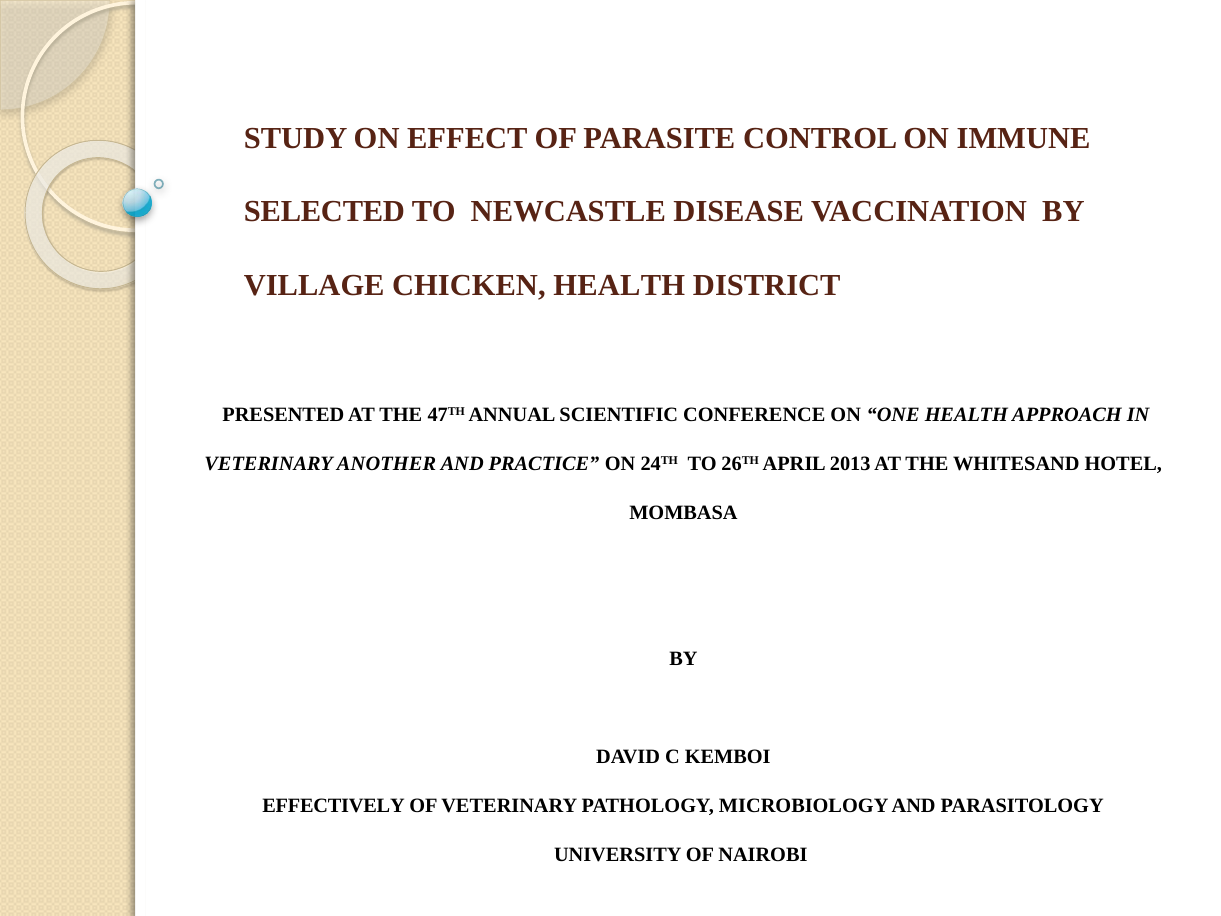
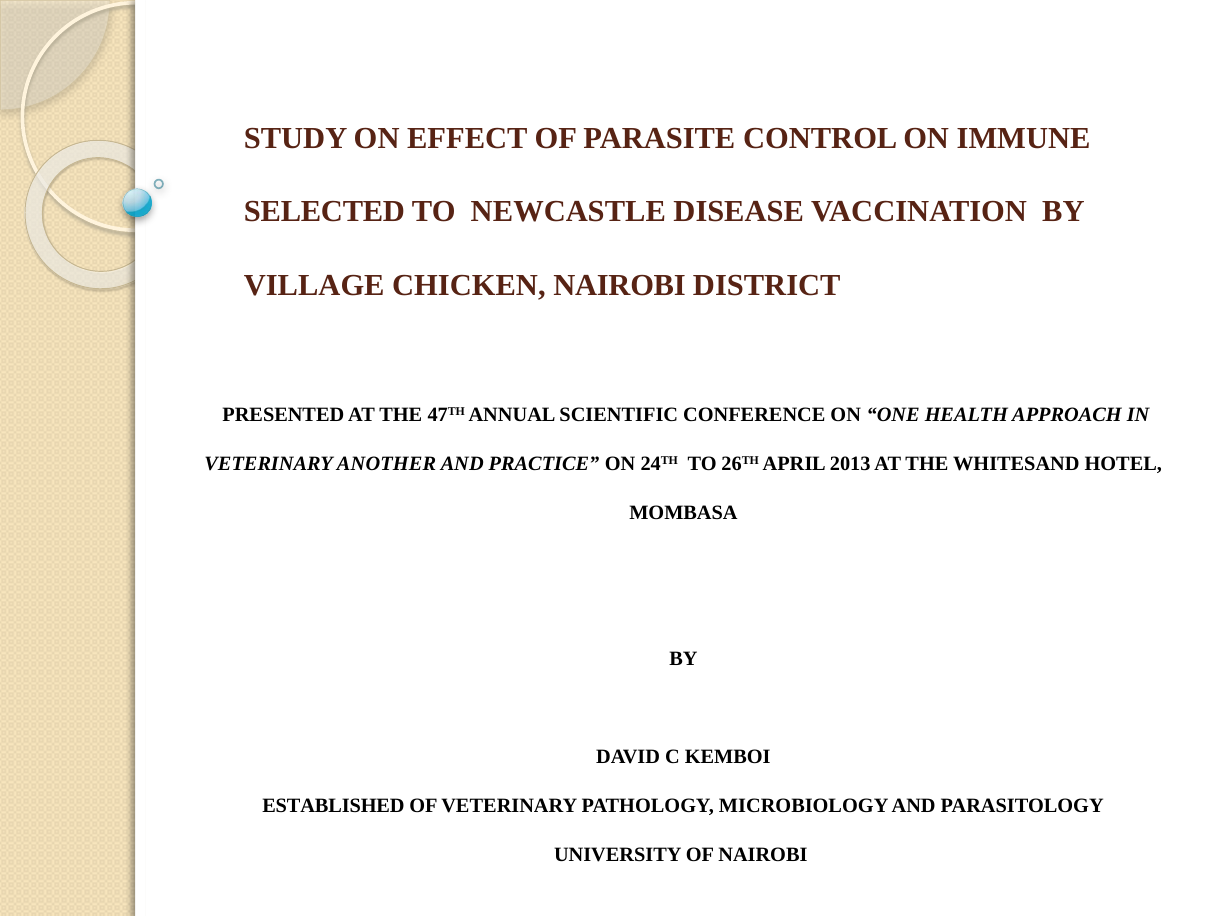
CHICKEN HEALTH: HEALTH -> NAIROBI (619, 285)
EFFECTIVELY: EFFECTIVELY -> ESTABLISHED (333, 805)
